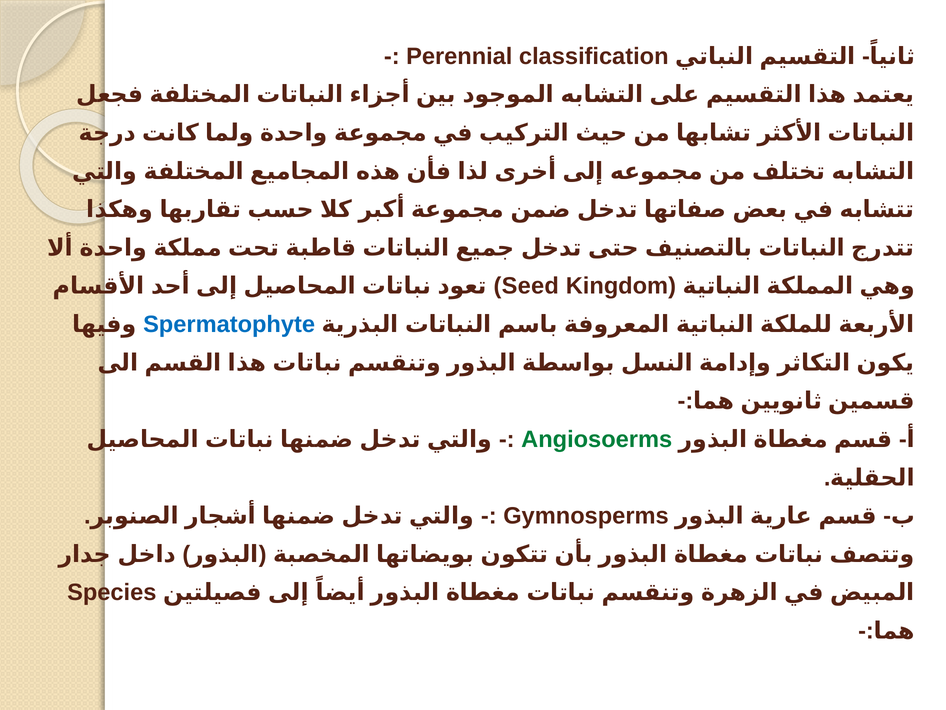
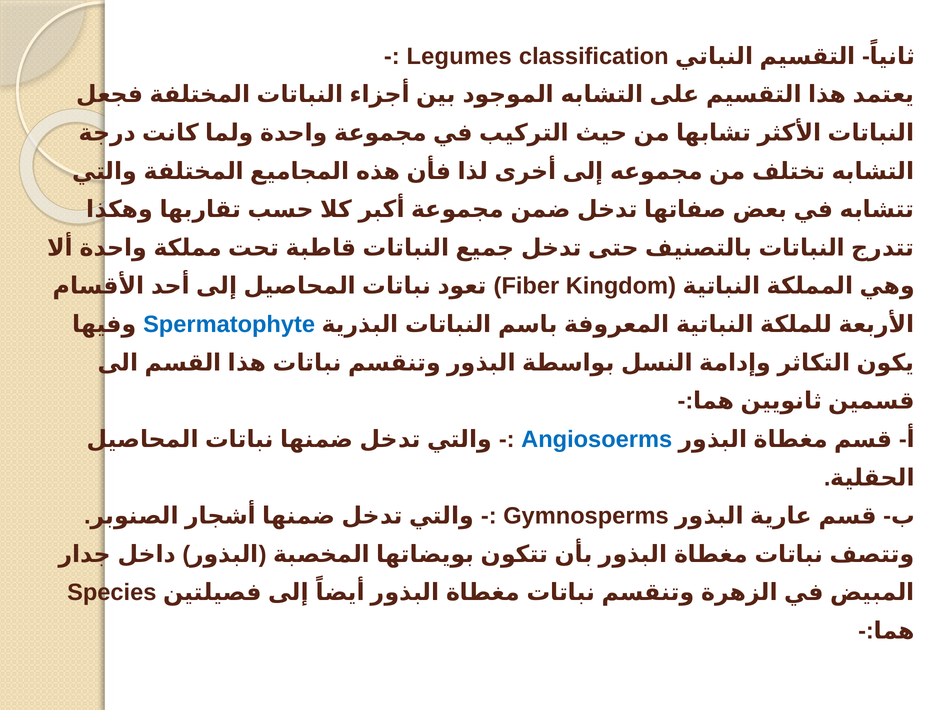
Perennial: Perennial -> Legumes (459, 56)
Seed: Seed -> Fiber (530, 286)
Angiosoerms colour: green -> blue (597, 439)
